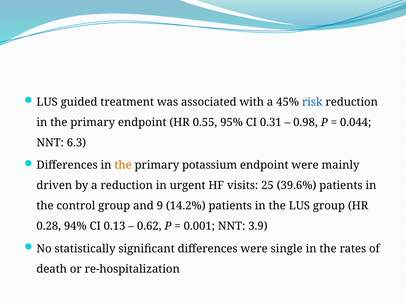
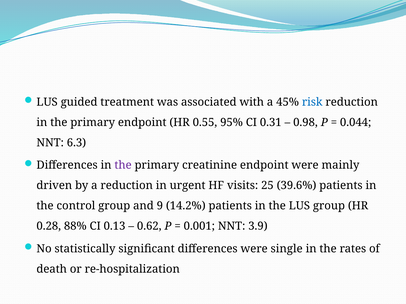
the colour: orange -> purple (123, 166)
potassium: potassium -> creatinine (210, 166)
94%: 94% -> 88% (75, 227)
